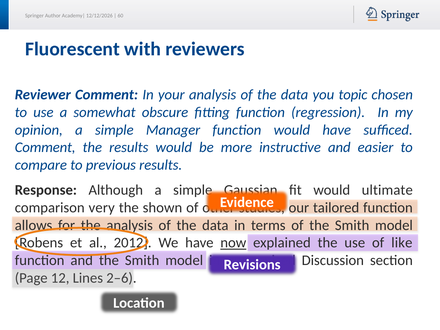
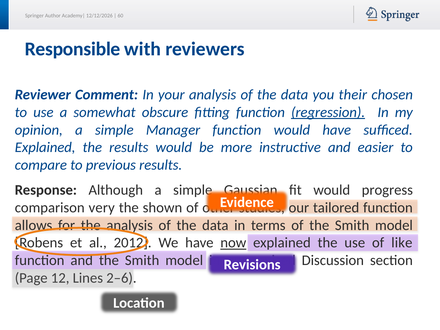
Fluorescent: Fluorescent -> Responsible (73, 49)
topic: topic -> their (353, 95)
regression underline: none -> present (328, 112)
Comment: Comment -> Explained (45, 147)
ultimate: ultimate -> progress (387, 190)
